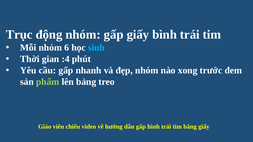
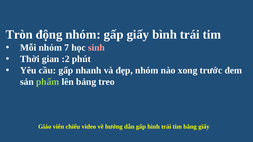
Trục: Trục -> Tròn (19, 35)
6: 6 -> 7 (67, 48)
sinh colour: light blue -> pink (96, 48)
:4: :4 -> :2 (66, 59)
